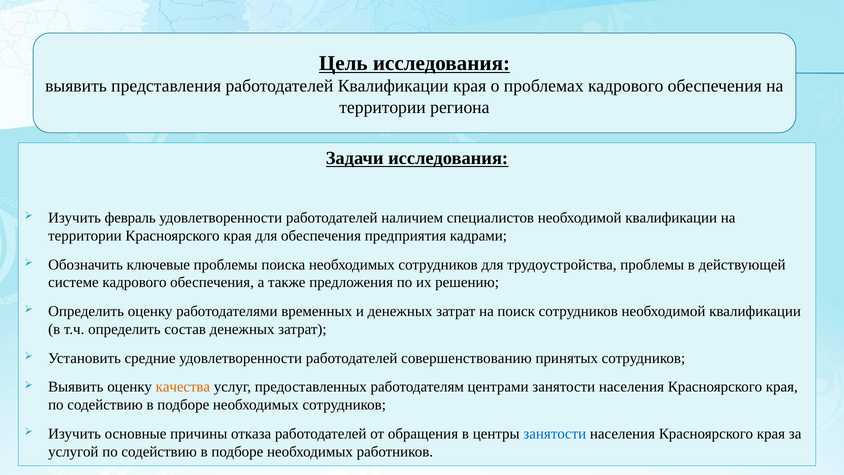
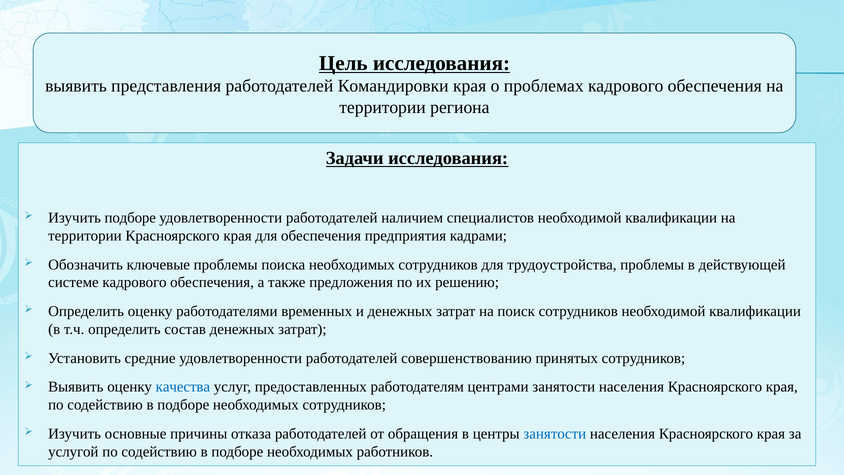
работодателей Квалификации: Квалификации -> Командировки (393, 86)
Изучить февраль: февраль -> подборе (130, 218)
качества colour: orange -> blue (183, 387)
